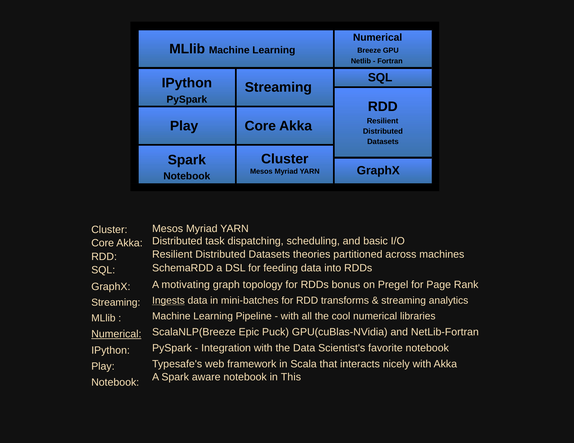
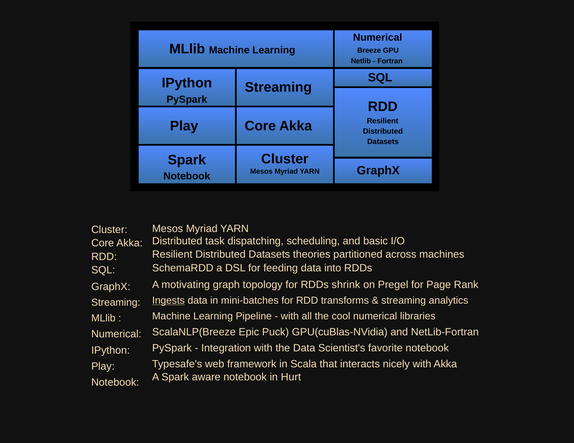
bonus: bonus -> shrink (346, 285)
Numerical underline: present -> none (116, 335)
This: This -> Hurt (291, 378)
